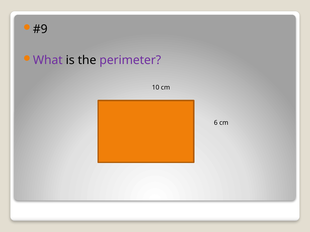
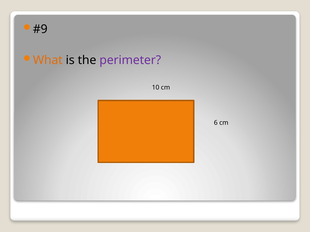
What colour: purple -> orange (48, 60)
